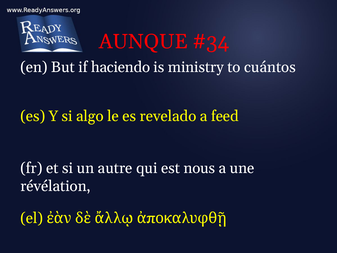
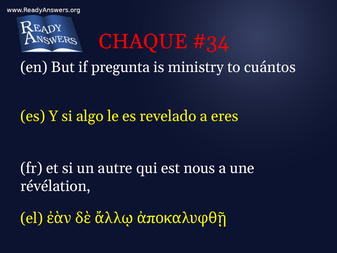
AUNQUE: AUNQUE -> CHAQUE (143, 42)
haciendo: haciendo -> pregunta (121, 67)
feed: feed -> eres (225, 116)
